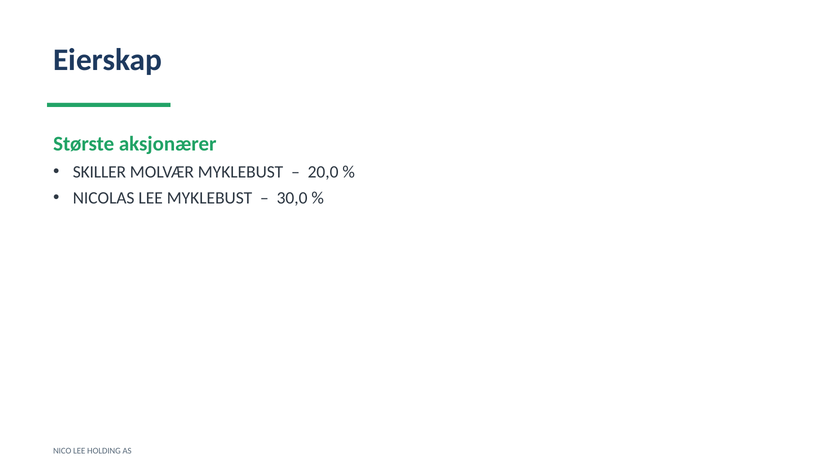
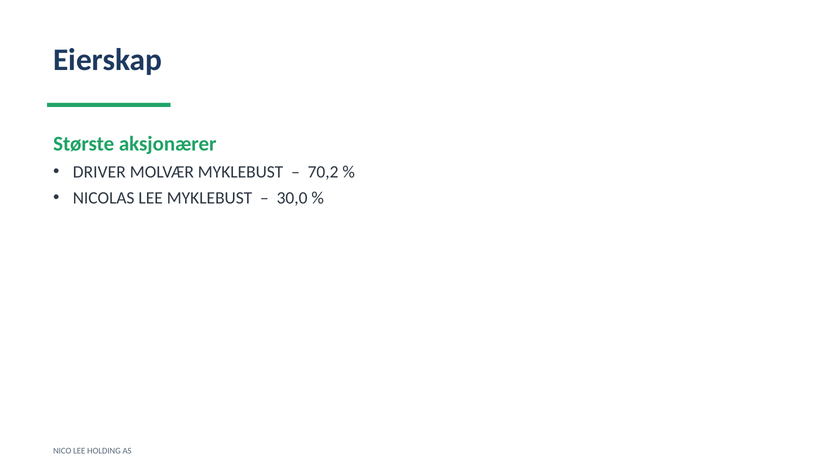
SKILLER: SKILLER -> DRIVER (99, 172)
20,0: 20,0 -> 70,2 (323, 172)
